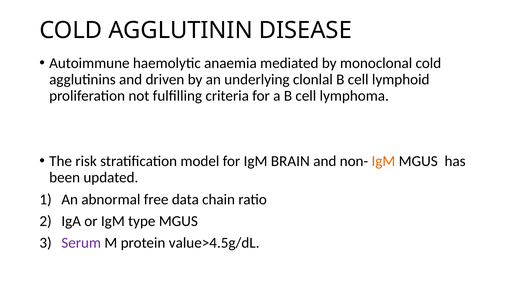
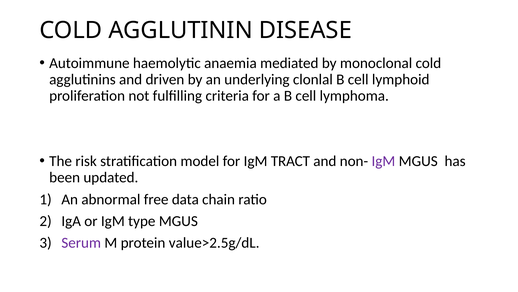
BRAIN: BRAIN -> TRACT (290, 161)
IgM colour: orange -> purple (383, 161)
value>4.5g/dL: value>4.5g/dL -> value>2.5g/dL (214, 242)
